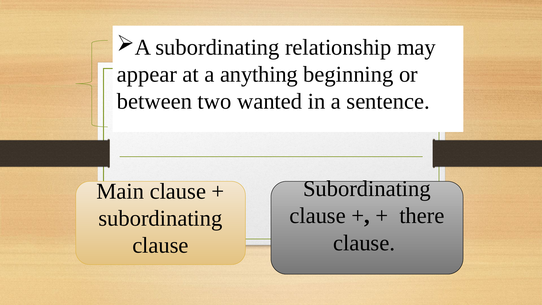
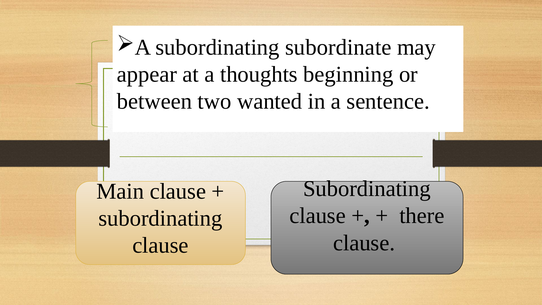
relationship: relationship -> subordinate (338, 47)
anything: anything -> thoughts (259, 74)
